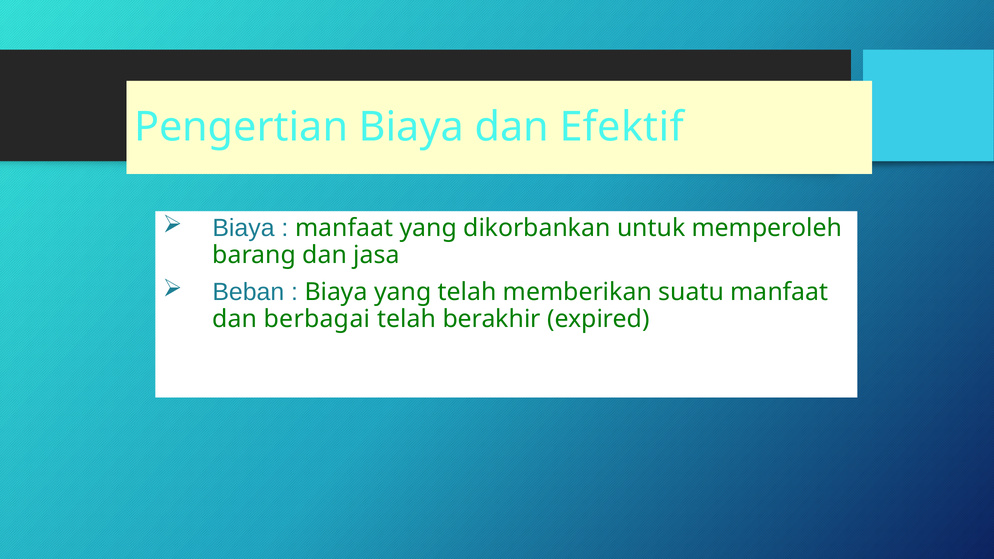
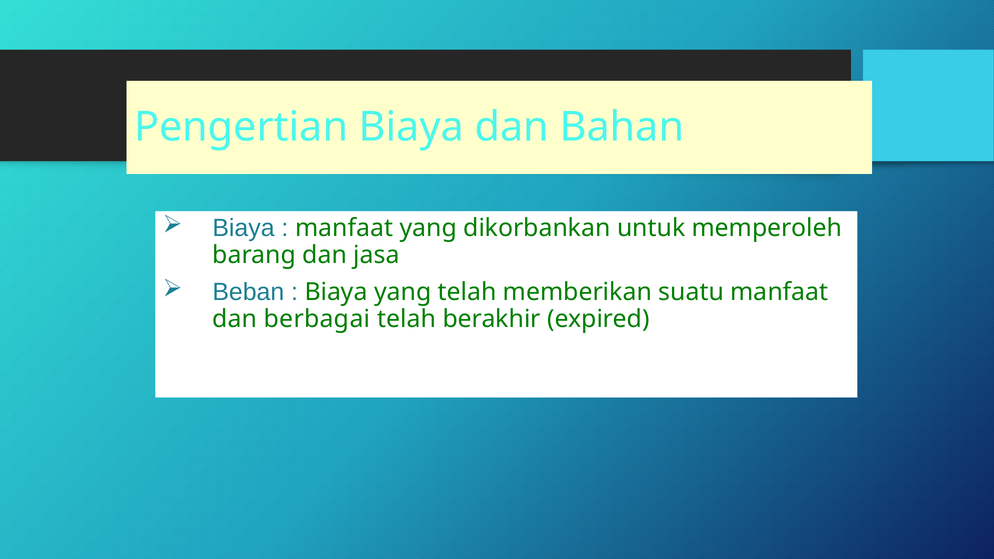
Efektif: Efektif -> Bahan (622, 127)
